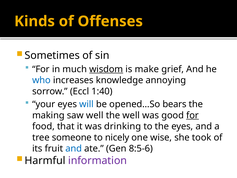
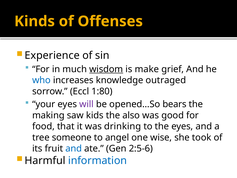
Sometimes: Sometimes -> Experience (52, 55)
annoying: annoying -> outraged (166, 80)
1:40: 1:40 -> 1:80 (102, 91)
will colour: blue -> purple (86, 104)
saw well: well -> kids (95, 115)
the well: well -> also (131, 115)
for underline: present -> none (193, 115)
nicely: nicely -> angel (117, 137)
8:5-6: 8:5-6 -> 2:5-6 (141, 148)
information colour: purple -> blue (98, 160)
